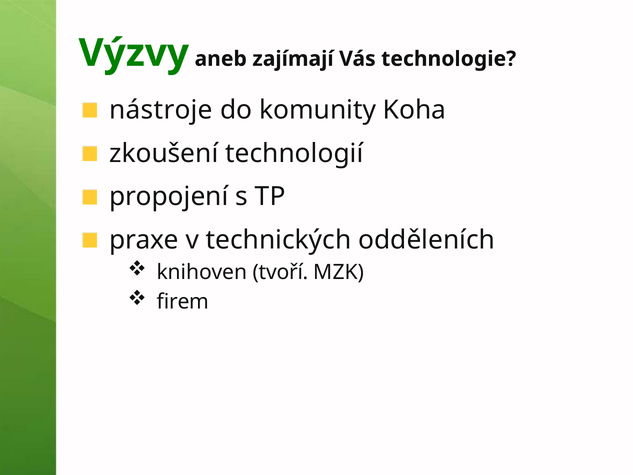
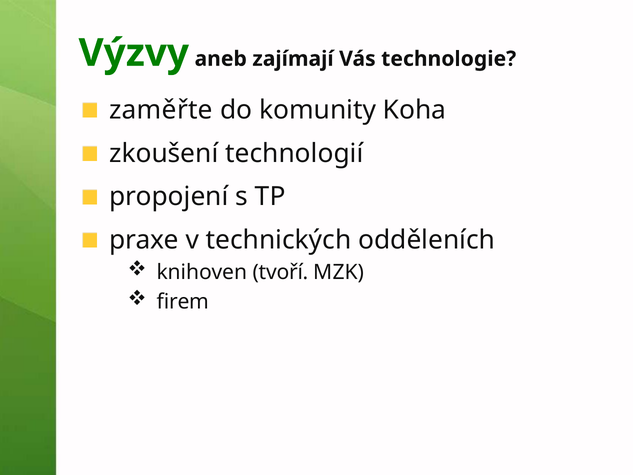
nástroje: nástroje -> zaměřte (161, 110)
